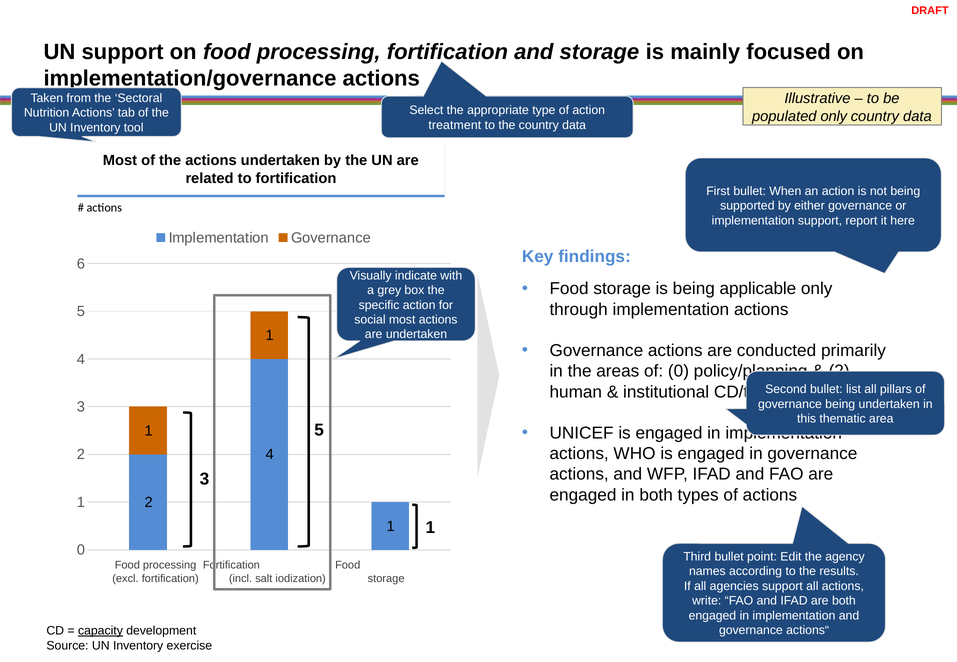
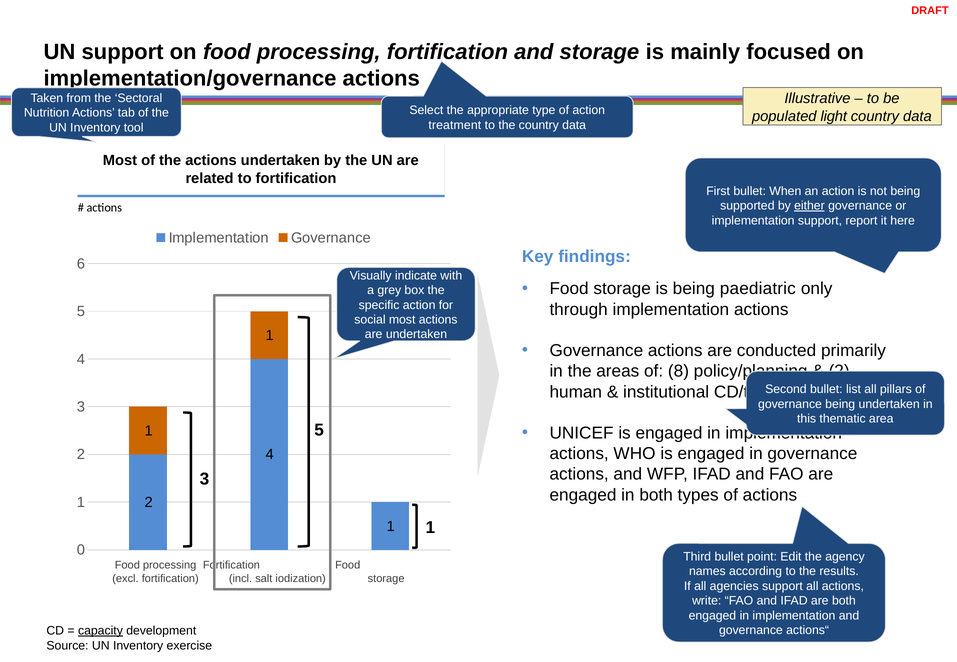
populated only: only -> light (834, 116)
either underline: none -> present (809, 206)
applicable: applicable -> paediatric (758, 289)
of 0: 0 -> 8 (678, 372)
